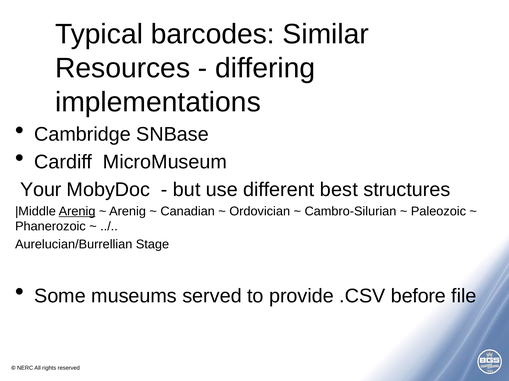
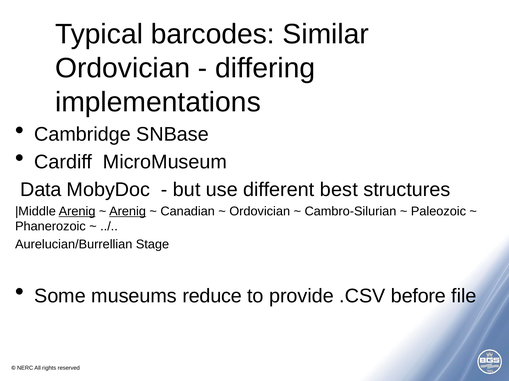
Resources: Resources -> Ordovician (123, 68)
Your: Your -> Data (41, 190)
Arenig underline: none -> present (128, 212)
served: served -> reduce (212, 296)
